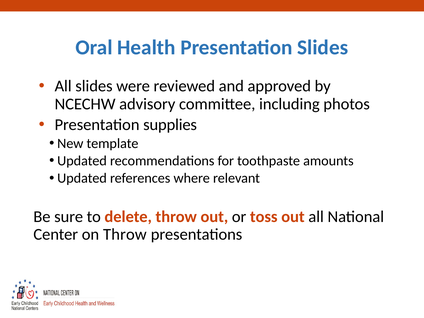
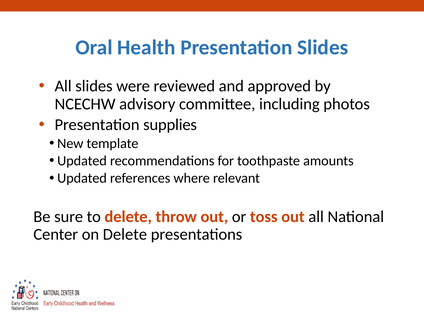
on Throw: Throw -> Delete (125, 234)
